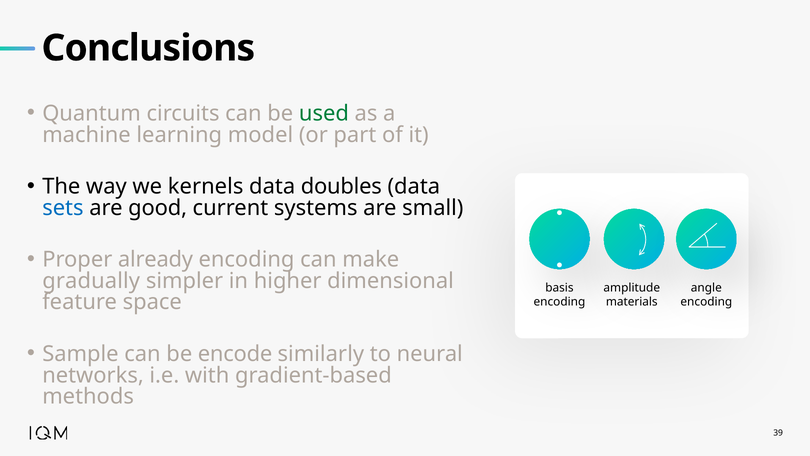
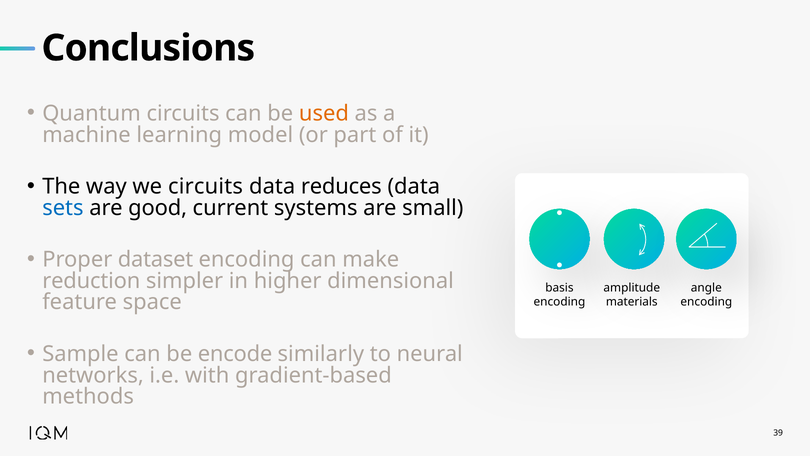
used colour: green -> orange (324, 113)
we kernels: kernels -> circuits (206, 186)
doubles: doubles -> reduces (341, 186)
already: already -> dataset (156, 259)
gradually: gradually -> reduction (91, 281)
